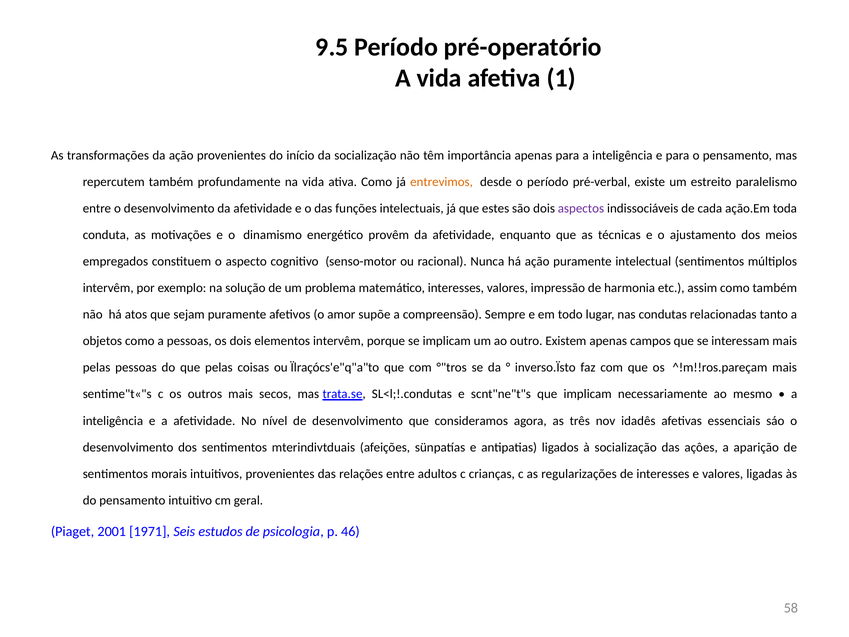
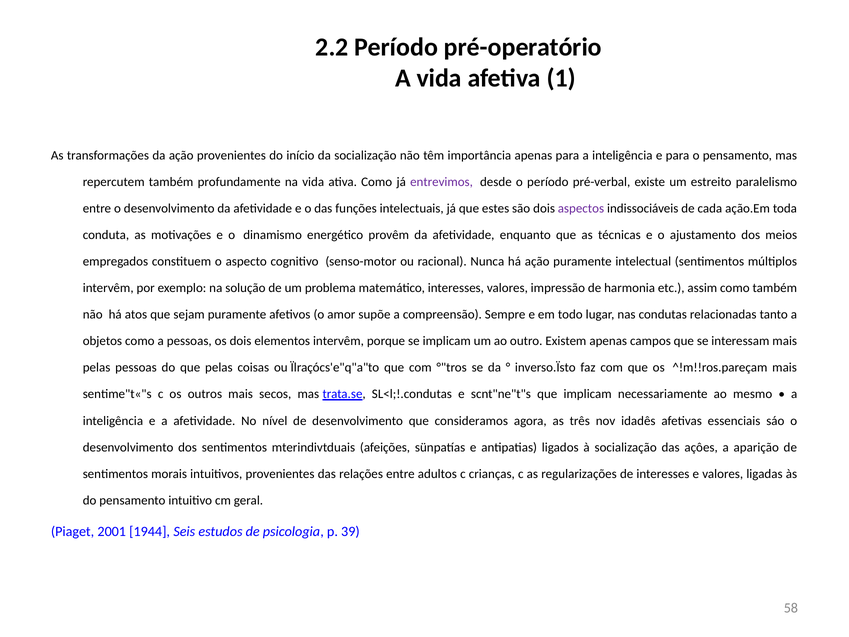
9.5: 9.5 -> 2.2 (332, 47)
entrevimos colour: orange -> purple (442, 182)
1971: 1971 -> 1944 (150, 531)
46: 46 -> 39 (350, 531)
